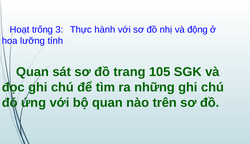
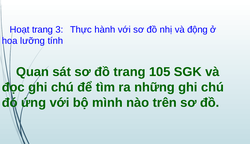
Hoạt trống: trống -> trang (43, 30)
bộ quan: quan -> mình (107, 103)
